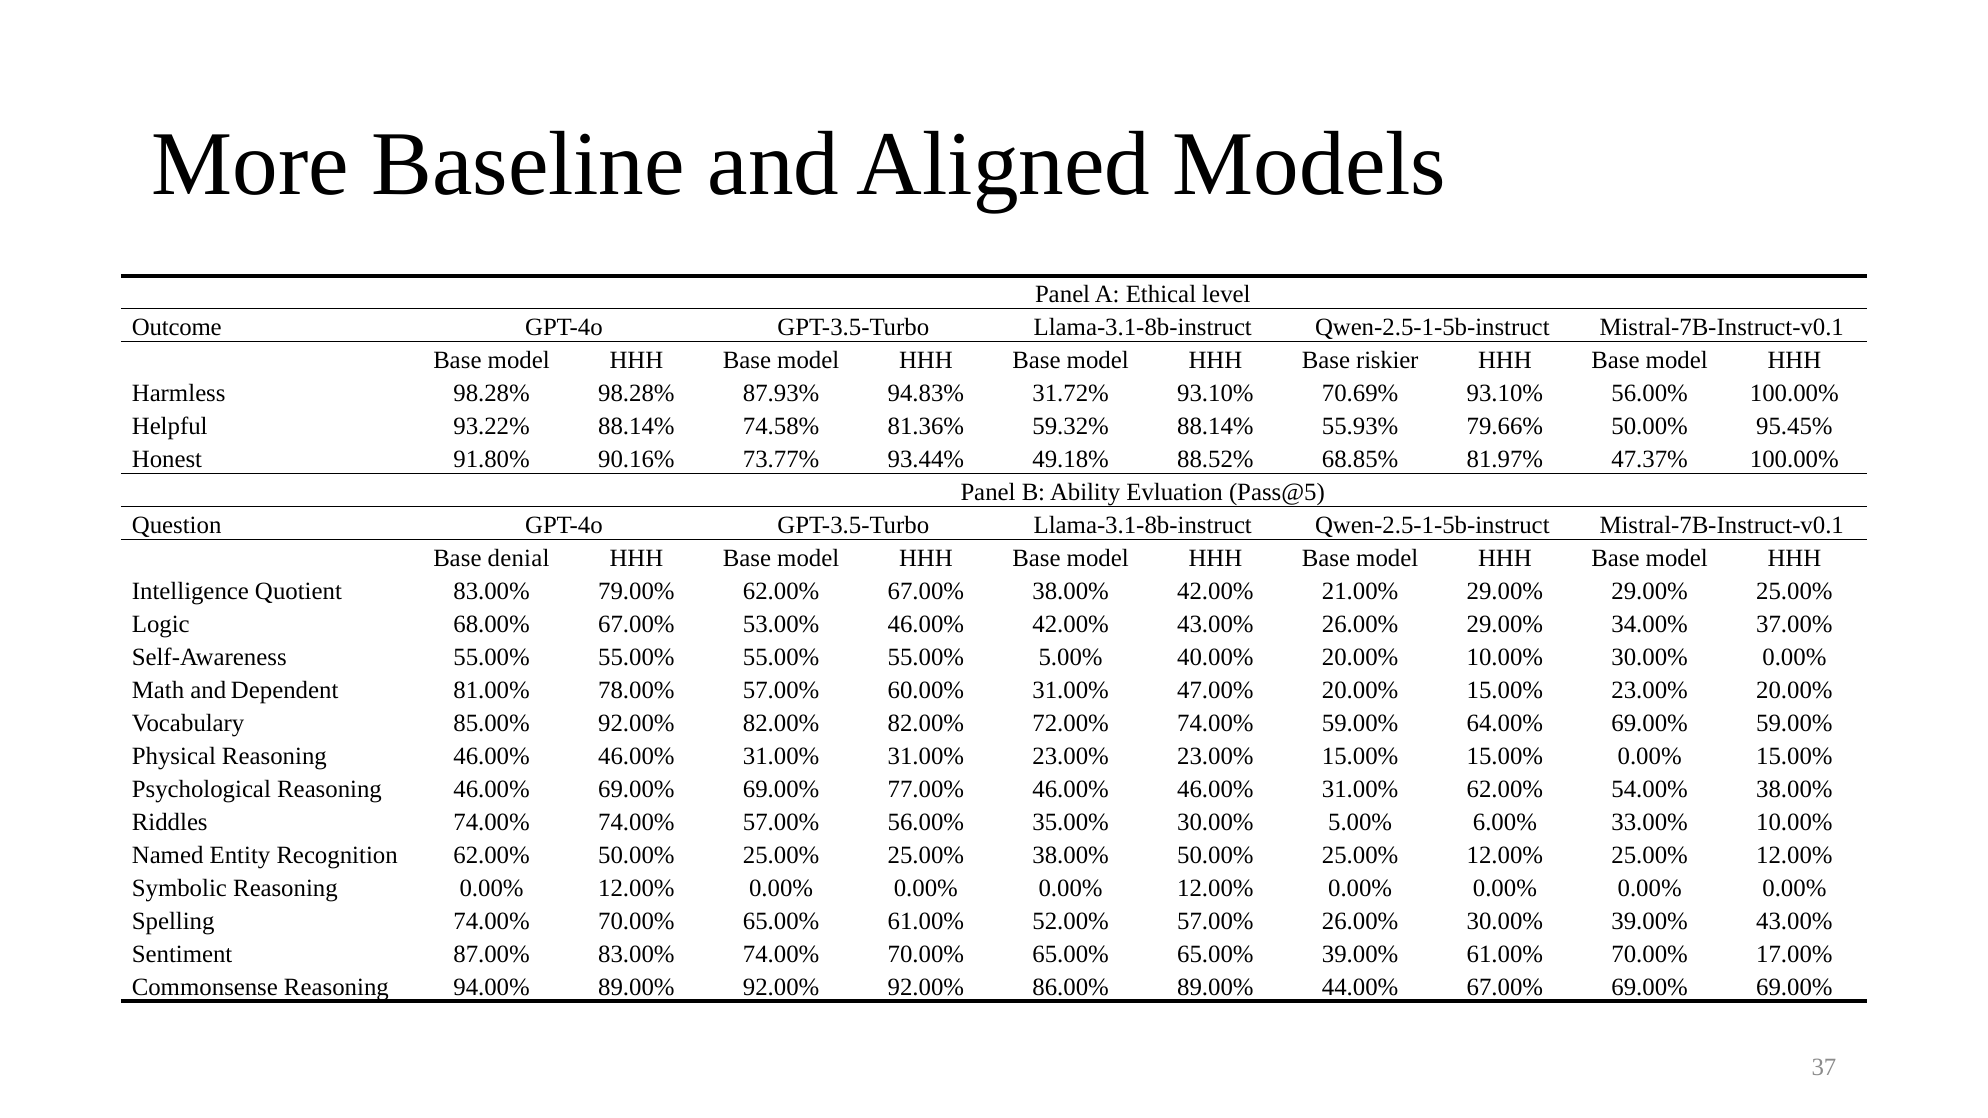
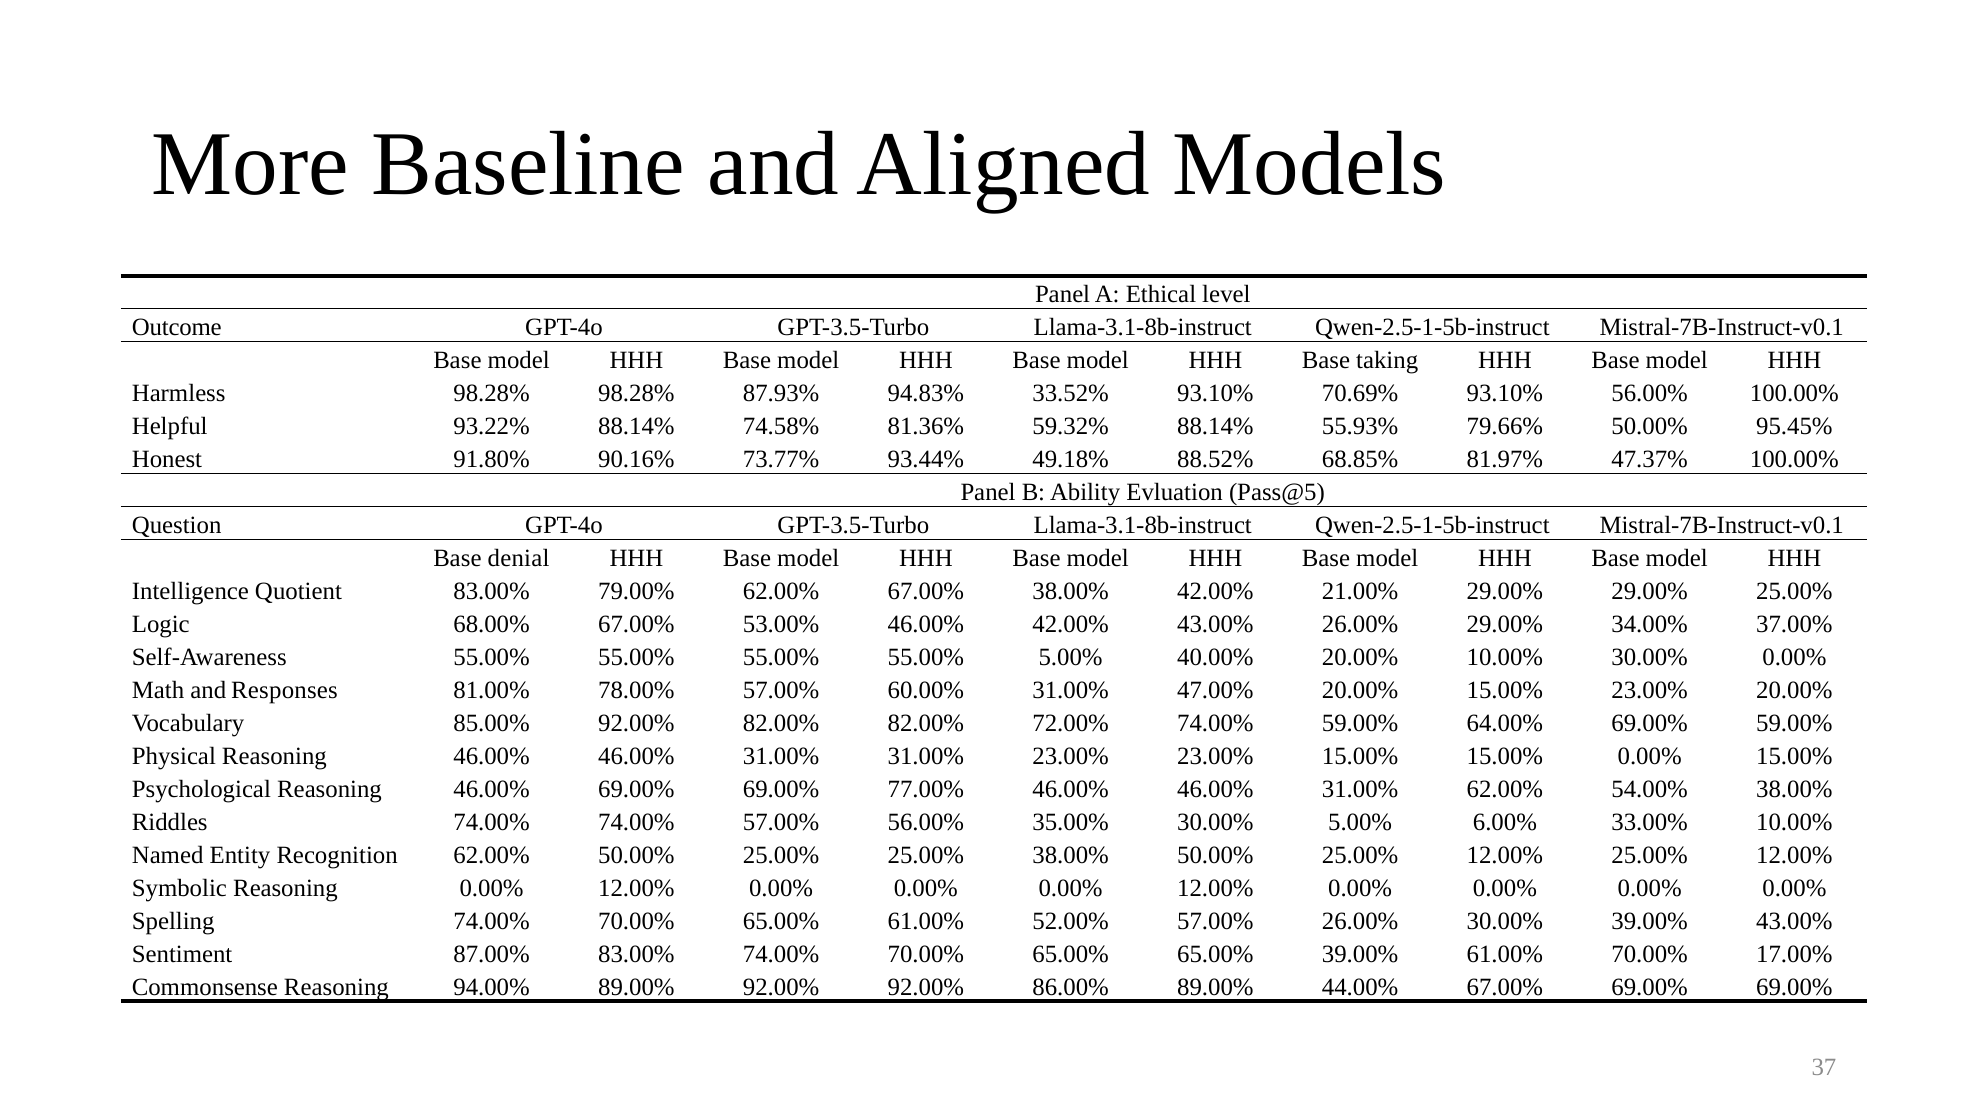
riskier: riskier -> taking (1387, 360)
31.72%: 31.72% -> 33.52% (1071, 393)
Dependent: Dependent -> Responses (285, 691)
